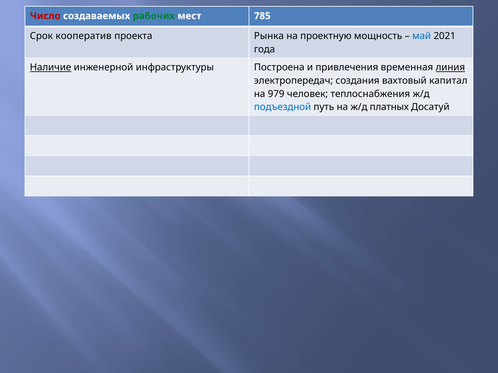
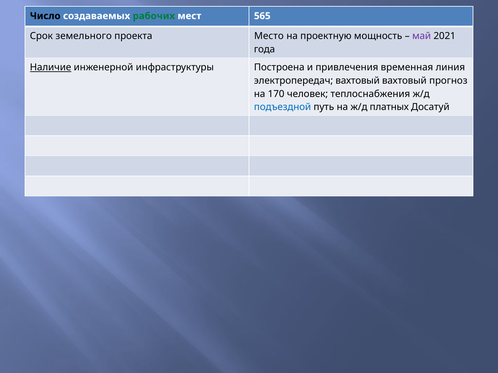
Число colour: red -> black (45, 16)
785: 785 -> 565 (262, 16)
кооператив: кооператив -> земельного (84, 36)
Рынка: Рынка -> Место (269, 36)
май colour: blue -> purple (422, 36)
линия underline: present -> none (450, 68)
электропередач создания: создания -> вахтовый (358, 81)
капитал: капитал -> прогноз (448, 81)
979: 979 -> 170 (276, 94)
